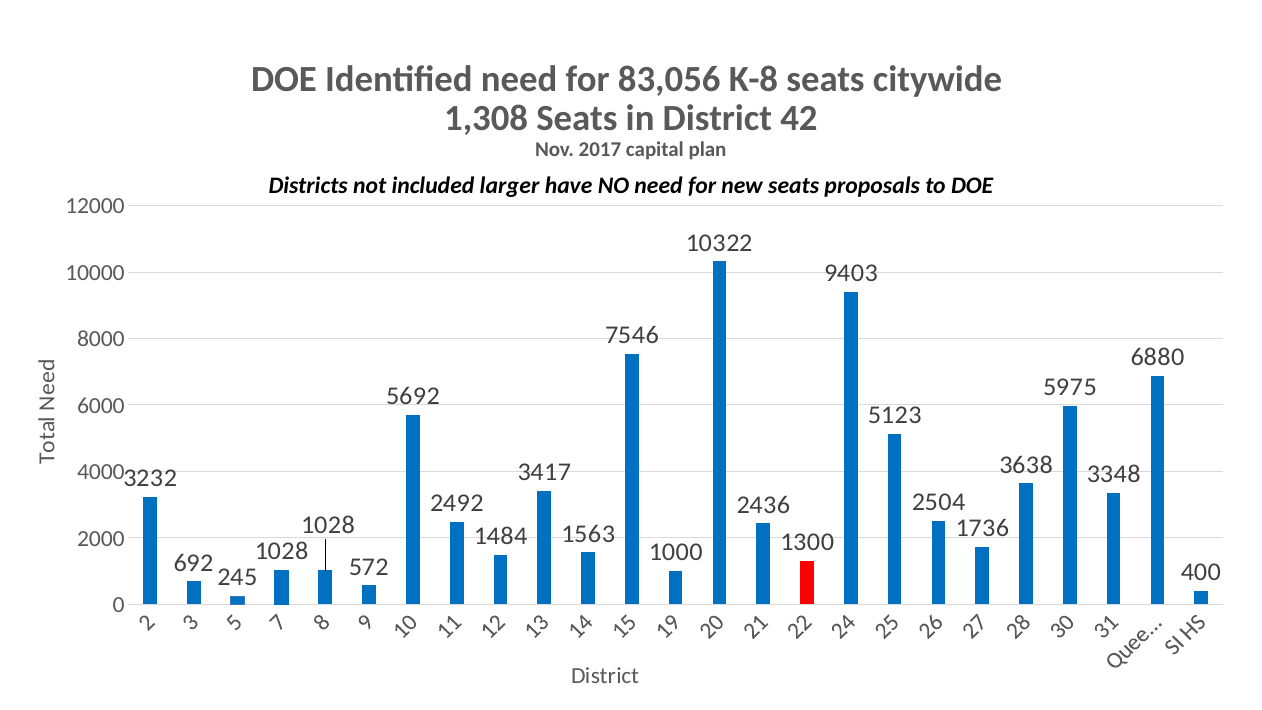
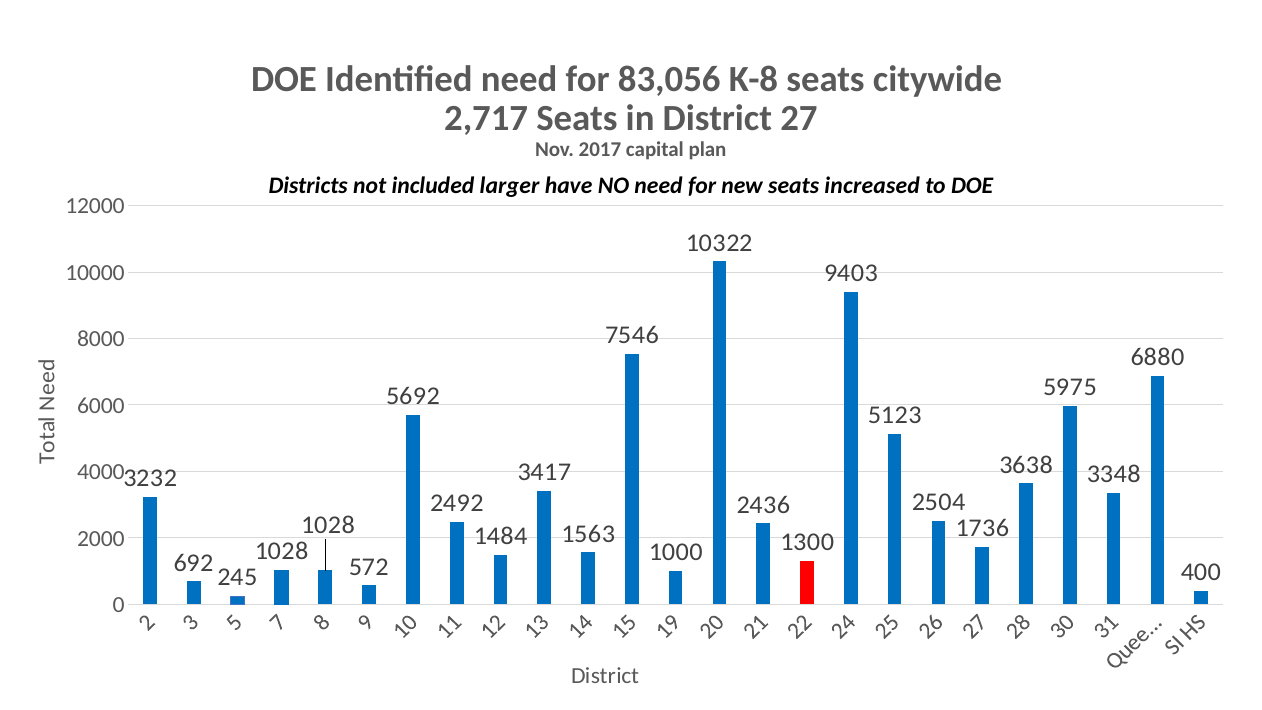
1,308: 1,308 -> 2,717 (486, 119)
42: 42 -> 27 (799, 119)
proposals: proposals -> increased (872, 186)
